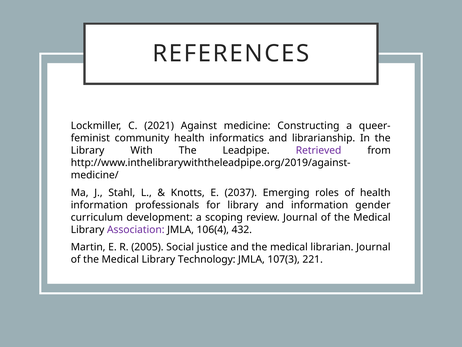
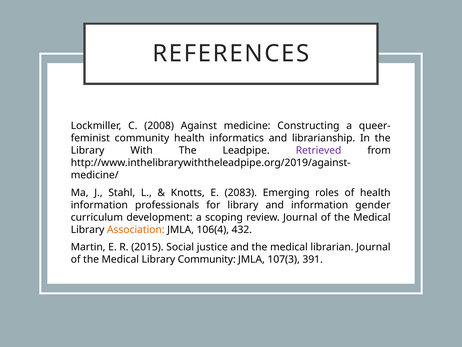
2021: 2021 -> 2008 (159, 126)
2037: 2037 -> 2083 (241, 192)
Association colour: purple -> orange (136, 229)
2005: 2005 -> 2015 (147, 247)
Library Technology: Technology -> Community (207, 259)
221: 221 -> 391 (313, 259)
